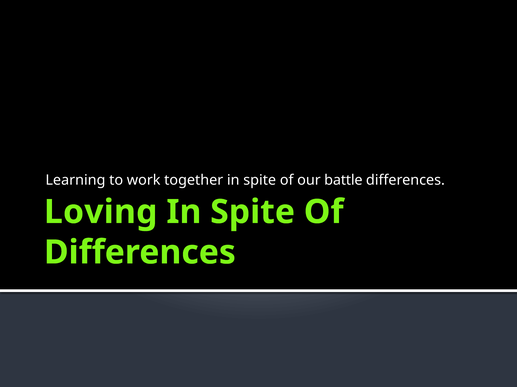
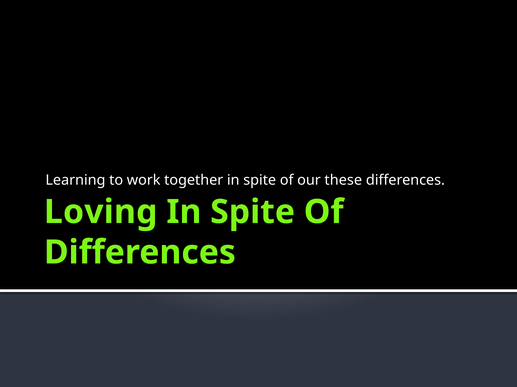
battle: battle -> these (343, 181)
